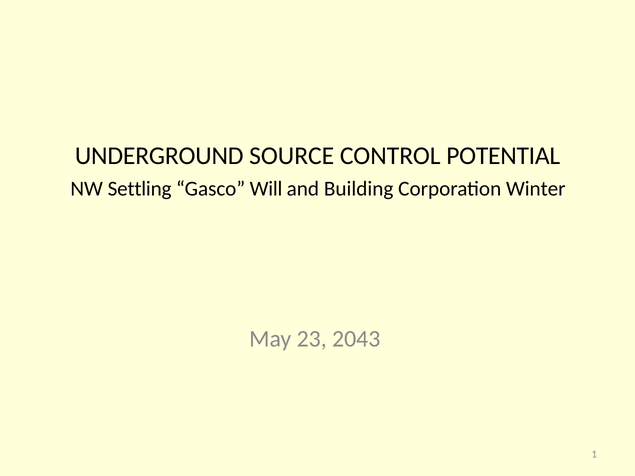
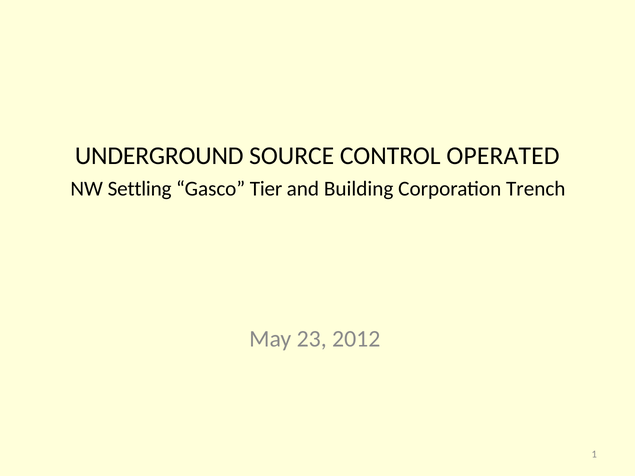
POTENTIAL: POTENTIAL -> OPERATED (503, 156)
Will: Will -> Tier (266, 189)
Winter: Winter -> Trench (536, 189)
2043: 2043 -> 2012 (356, 339)
